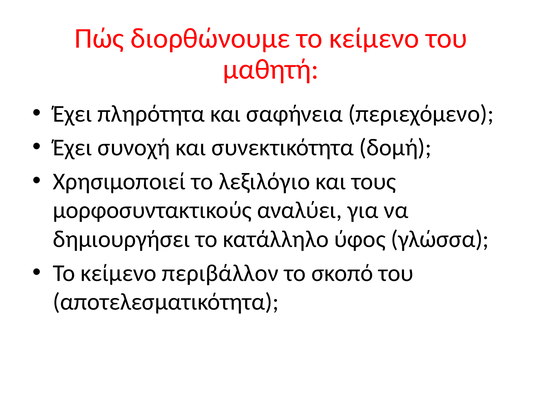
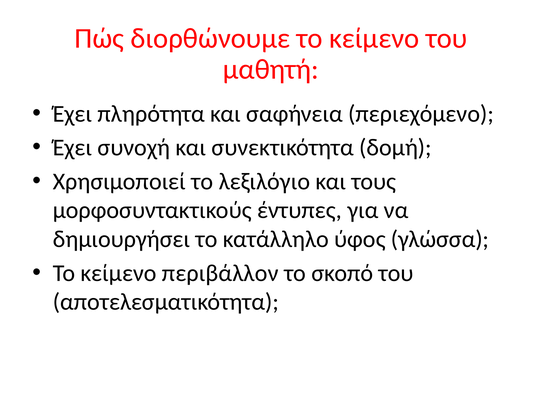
αναλύει: αναλύει -> έντυπες (299, 210)
